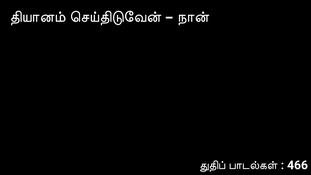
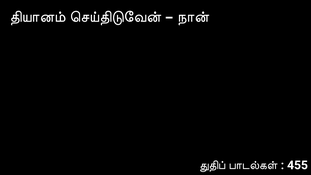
466: 466 -> 455 (298, 165)
